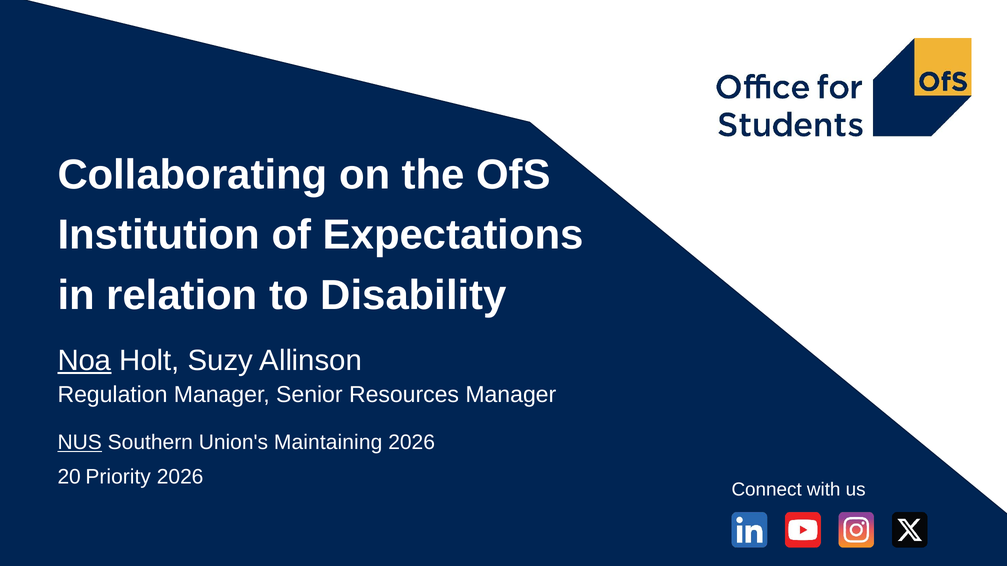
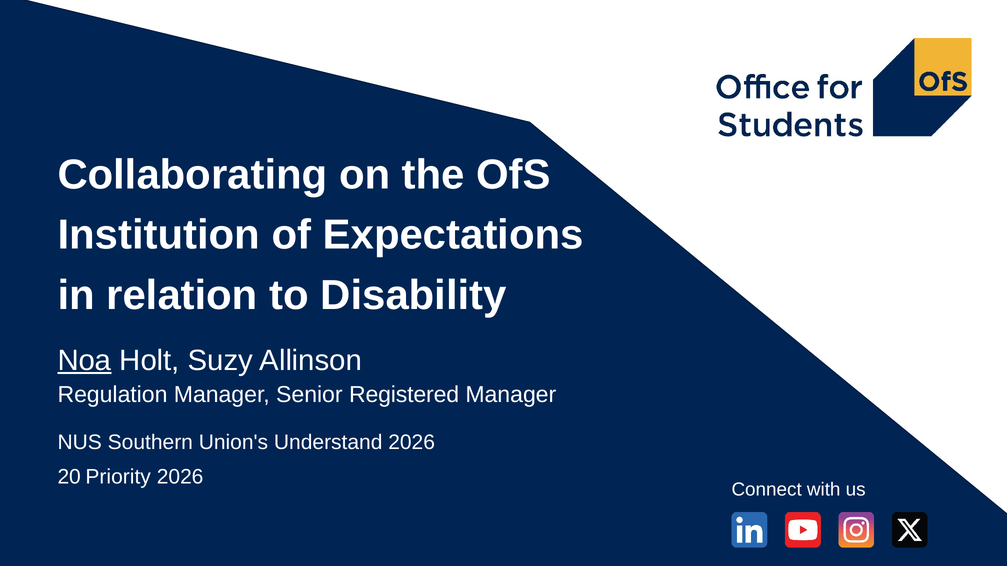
Resources: Resources -> Registered (404, 395)
NUS underline: present -> none (80, 443)
Maintaining: Maintaining -> Understand (328, 443)
